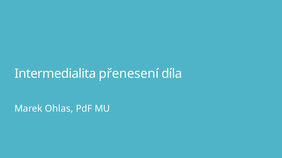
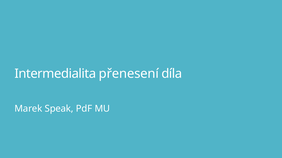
Ohlas: Ohlas -> Speak (59, 109)
